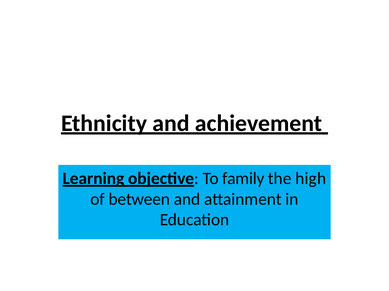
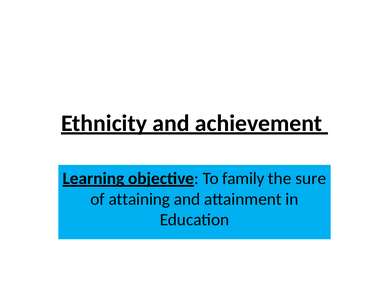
high: high -> sure (311, 179)
between: between -> attaining (139, 200)
